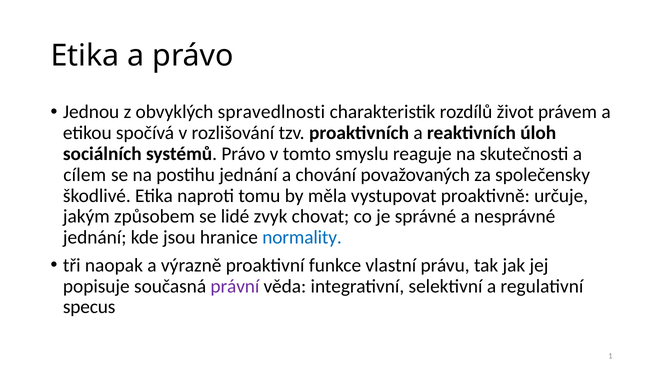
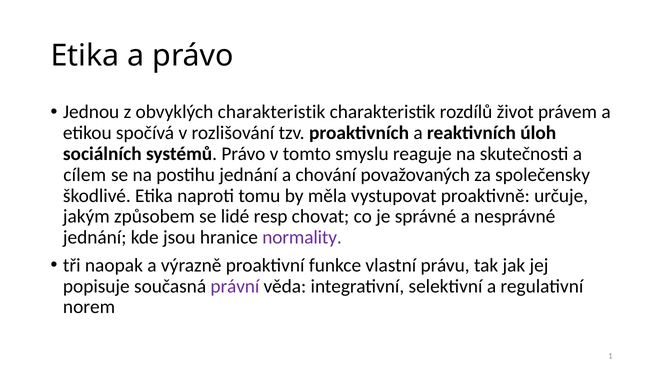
obvyklých spravedlnosti: spravedlnosti -> charakteristik (271, 112)
zvyk: zvyk -> resp (271, 217)
normality colour: blue -> purple (302, 237)
specus: specus -> norem (89, 307)
